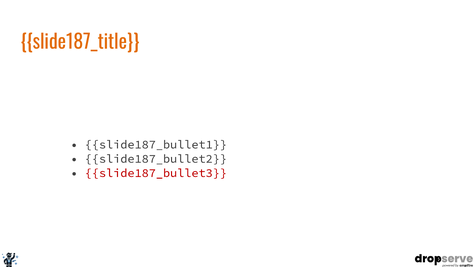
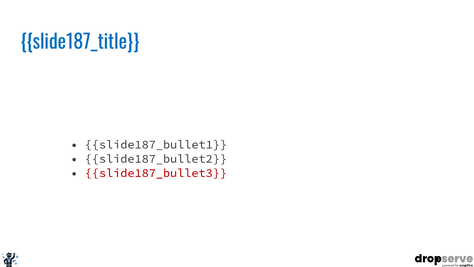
slide187_title colour: orange -> blue (80, 42)
